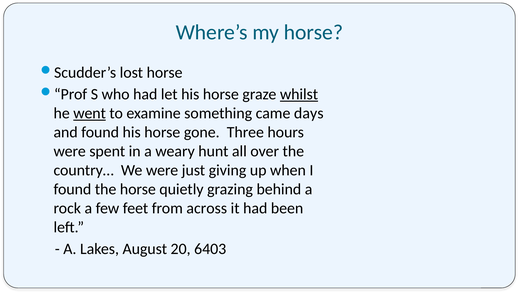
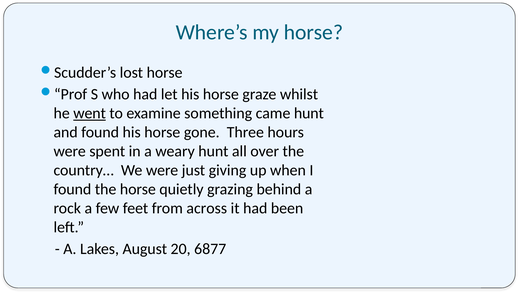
whilst underline: present -> none (299, 94)
came days: days -> hunt (309, 113)
6403: 6403 -> 6877 (210, 249)
